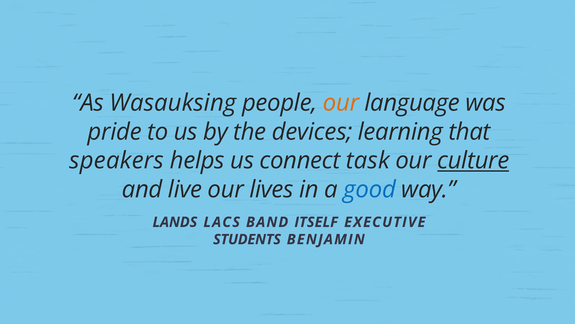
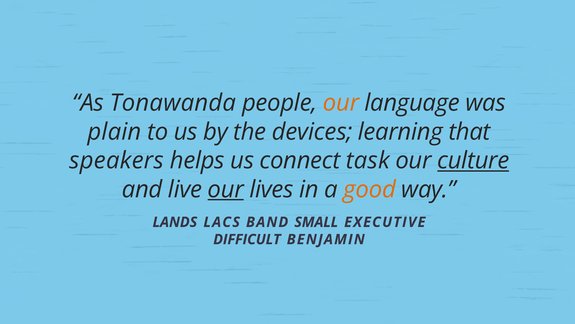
Wasauksing: Wasauksing -> Tonawanda (173, 103)
pride: pride -> plain (114, 132)
our underline: none -> present (226, 189)
good colour: blue -> orange (370, 189)
ITSELF: ITSELF -> SMALL (316, 222)
STUDENTS: STUDENTS -> DIFFICULT (247, 239)
